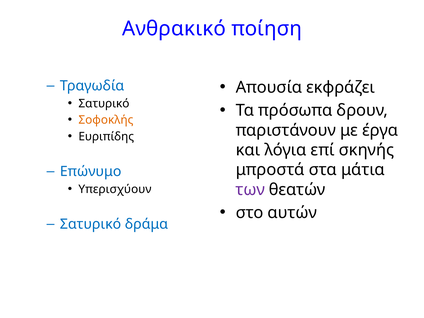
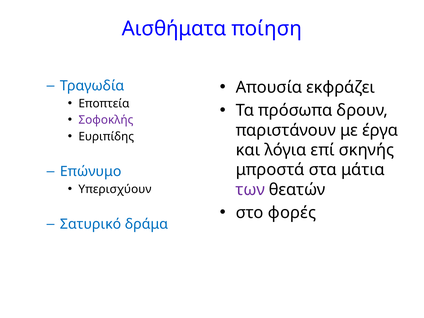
Ανθρακικό: Ανθρακικό -> Αισθήματα (174, 29)
Σατυρικό: Σατυρικό -> Εποπτεία (104, 104)
Σοφοκλής colour: orange -> purple (106, 120)
αυτών: αυτών -> φορές (292, 213)
